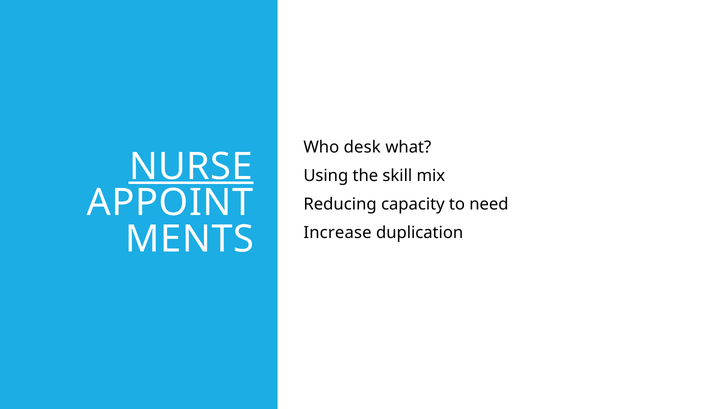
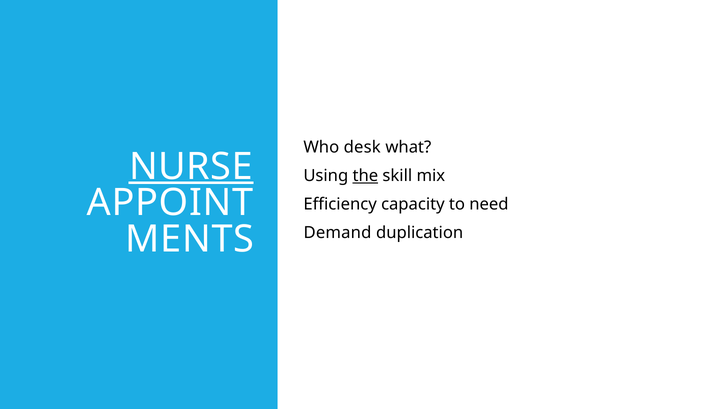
the underline: none -> present (365, 176)
Reducing: Reducing -> Efficiency (340, 204)
Increase: Increase -> Demand (338, 233)
